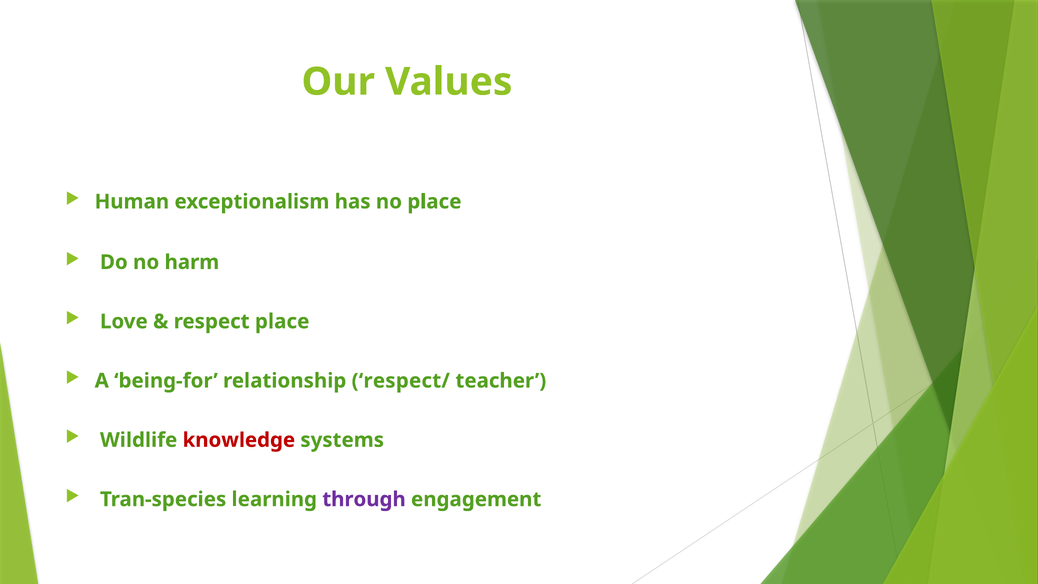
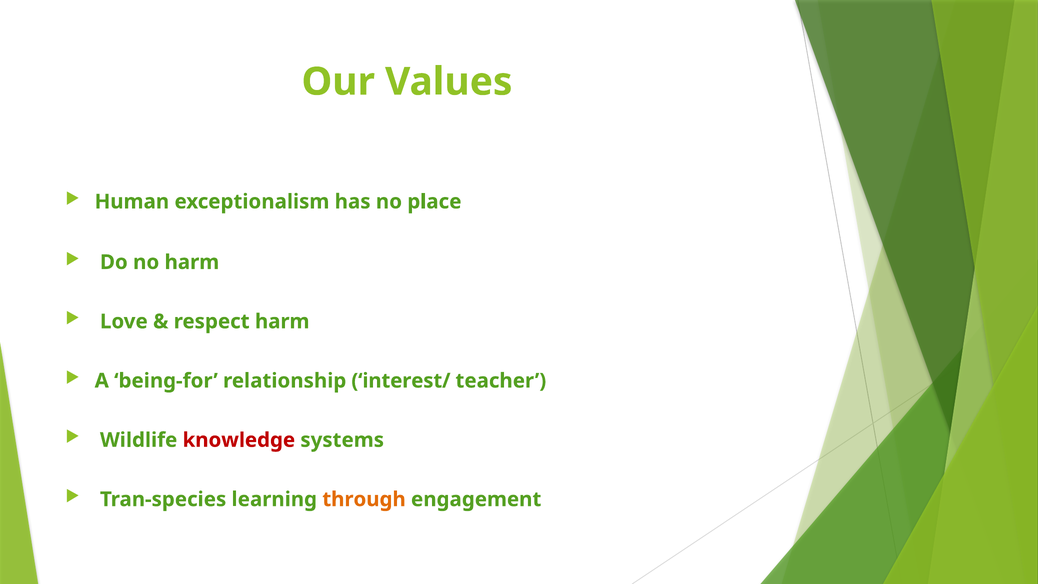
respect place: place -> harm (282, 321)
respect/: respect/ -> interest/ (401, 381)
through colour: purple -> orange (364, 499)
